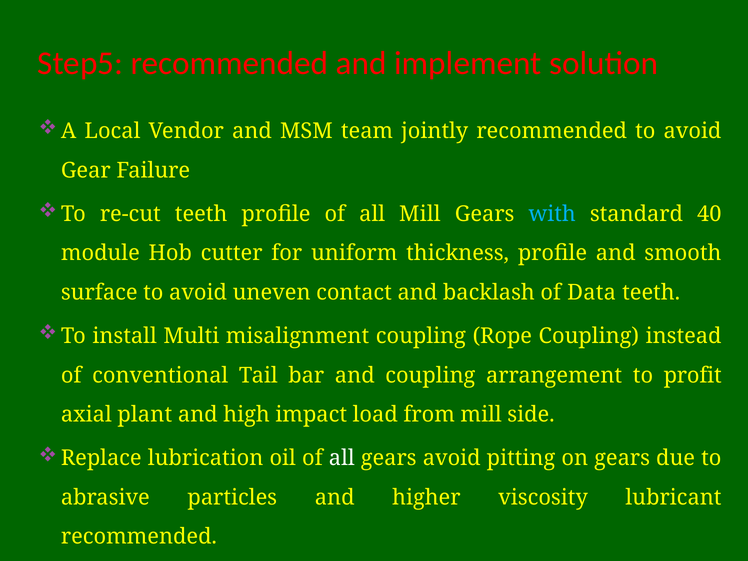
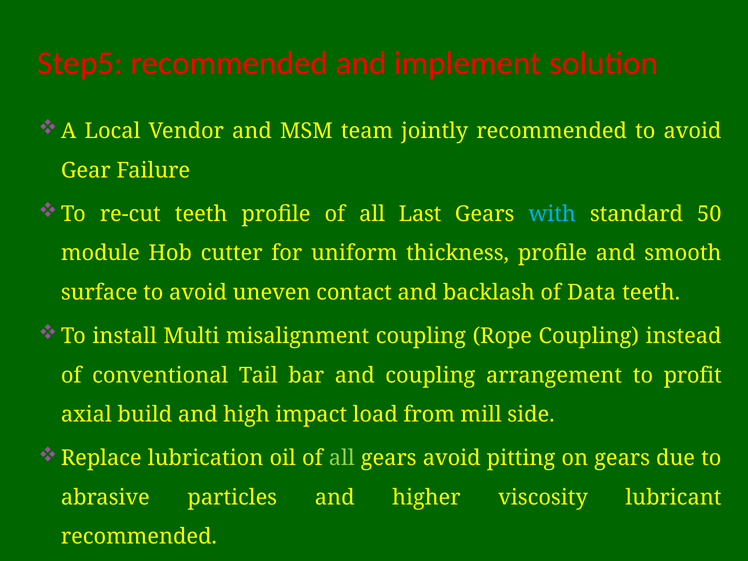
all Mill: Mill -> Last (420, 214)
40: 40 -> 50 (709, 214)
plant: plant -> build (145, 415)
all colour: white -> light green (342, 458)
